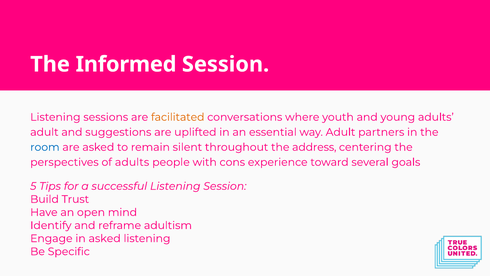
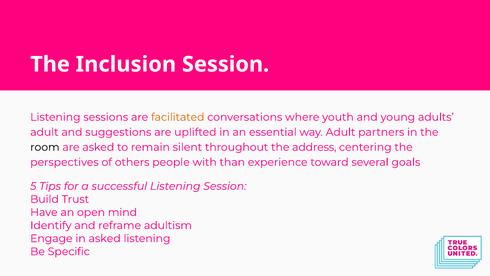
Informed: Informed -> Inclusion (126, 64)
room colour: blue -> black (45, 147)
of adults: adults -> others (132, 162)
cons: cons -> than (232, 162)
